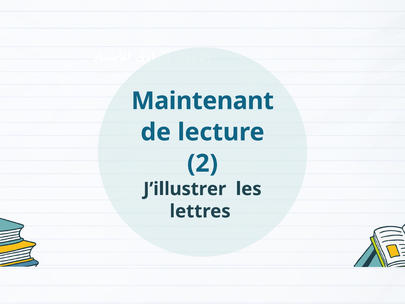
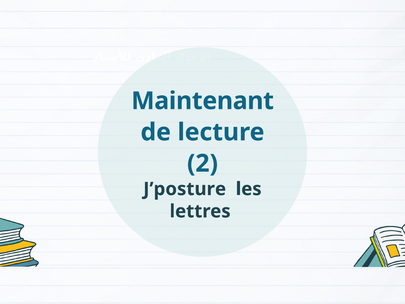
J’illustrer: J’illustrer -> J’posture (185, 189)
